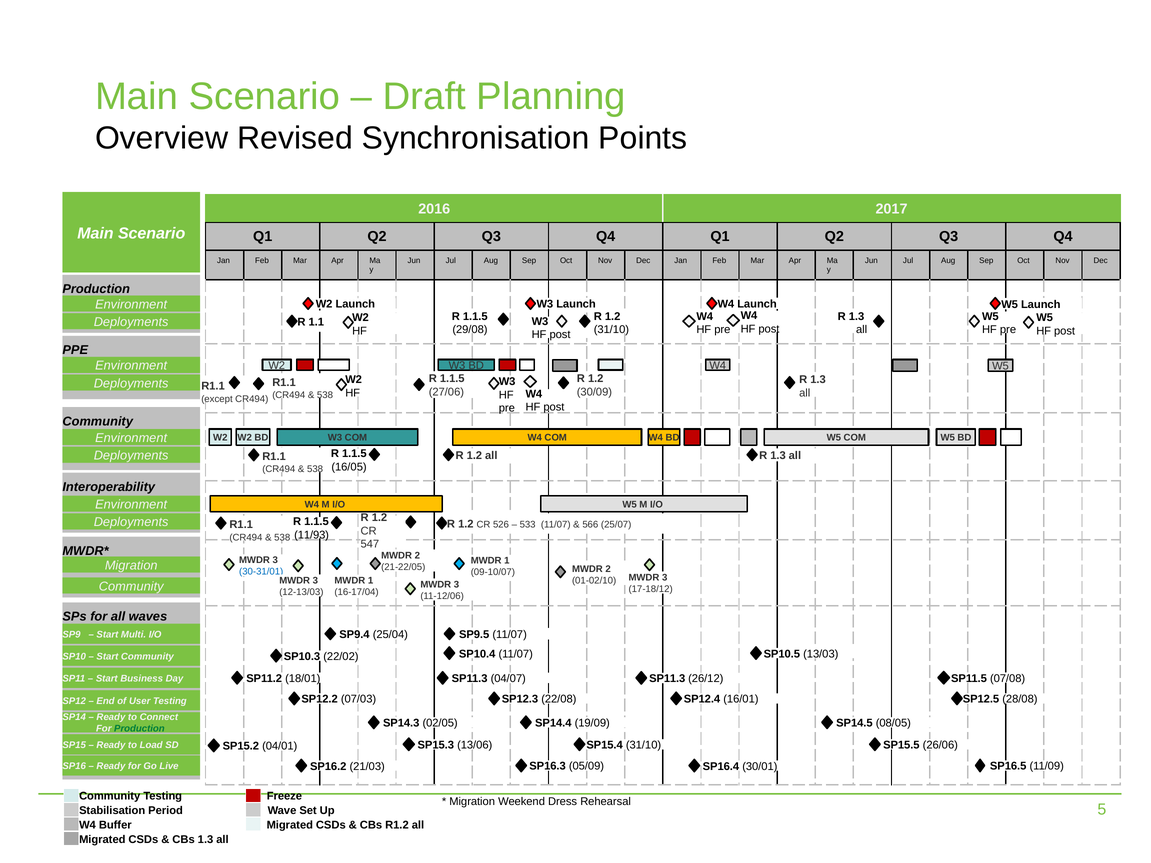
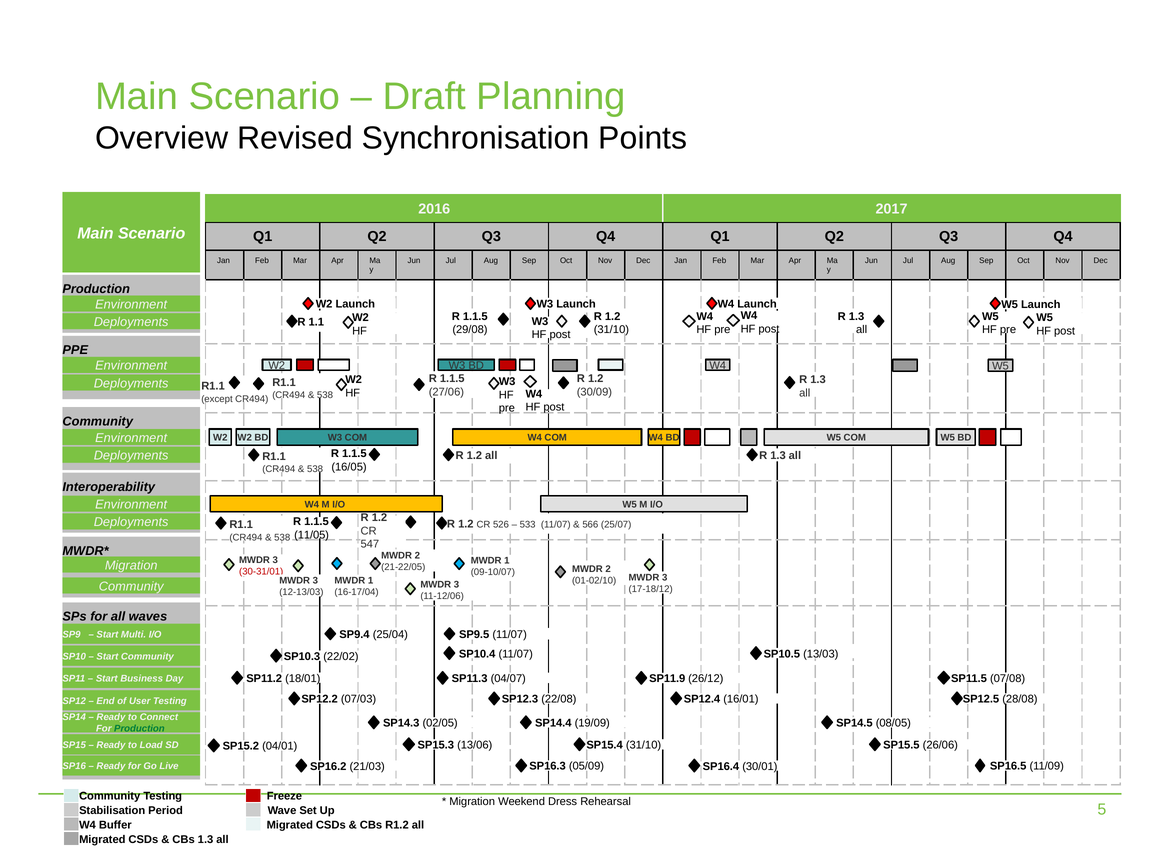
11/93: 11/93 -> 11/05 (312, 535)
30-31/01 colour: blue -> red (261, 572)
04/07 SP11.3: SP11.3 -> SP11.9 (667, 679)
